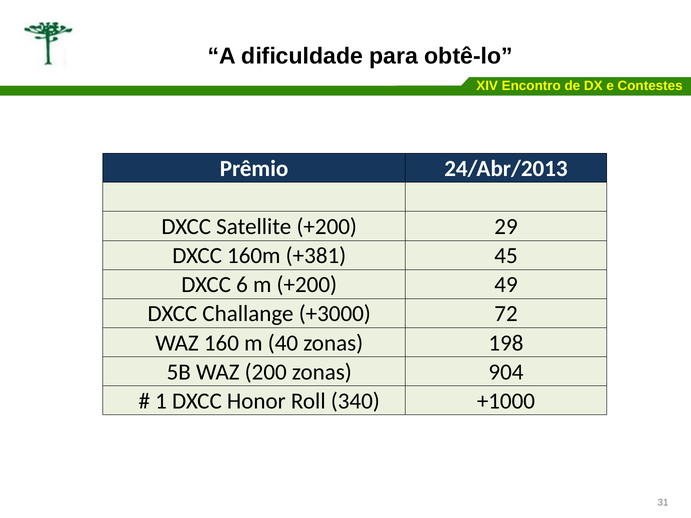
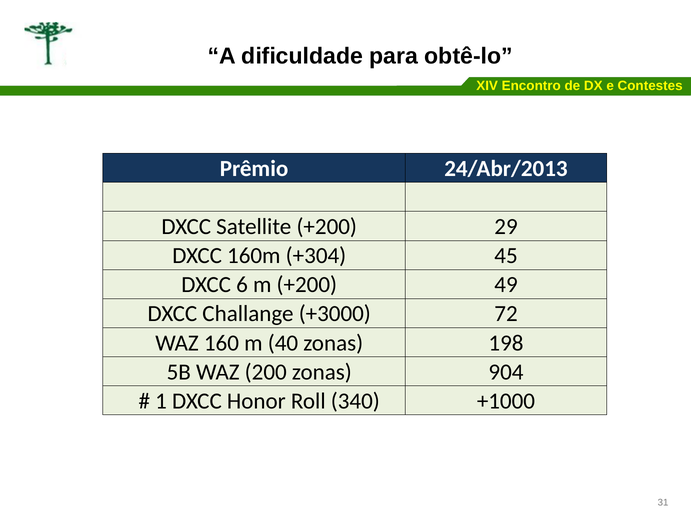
+381: +381 -> +304 (316, 256)
